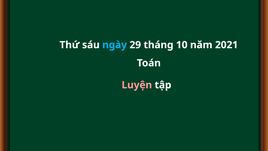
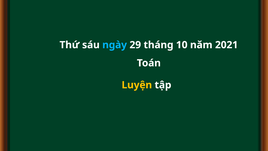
Luyện colour: pink -> yellow (137, 85)
